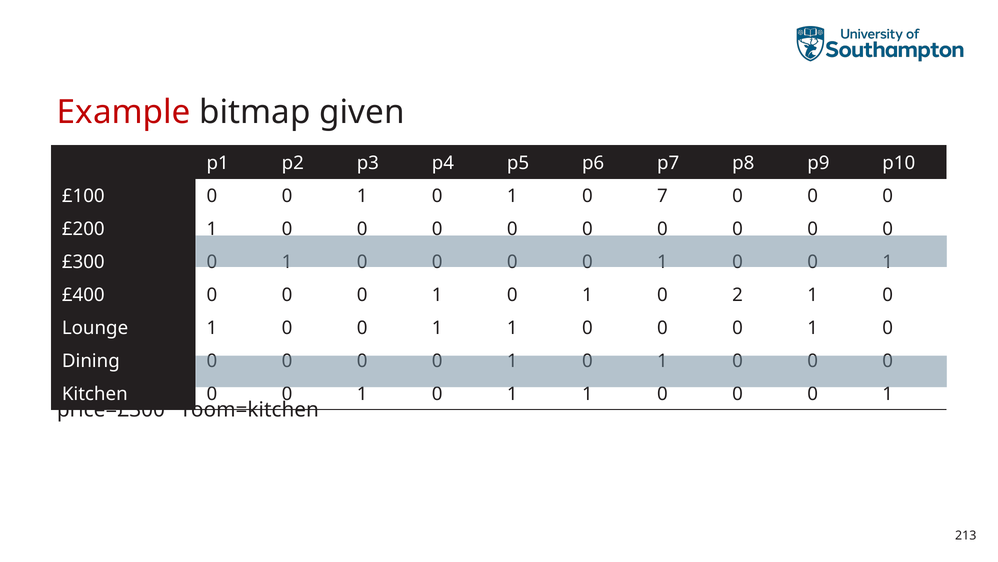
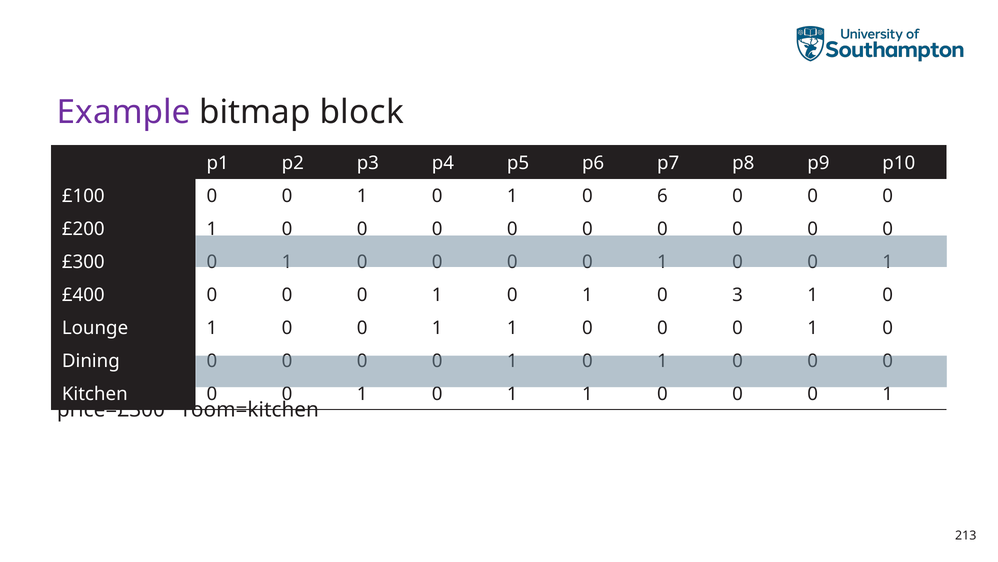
Example colour: red -> purple (124, 112)
given: given -> block (362, 112)
7: 7 -> 6 (662, 196)
2: 2 -> 3 (738, 295)
